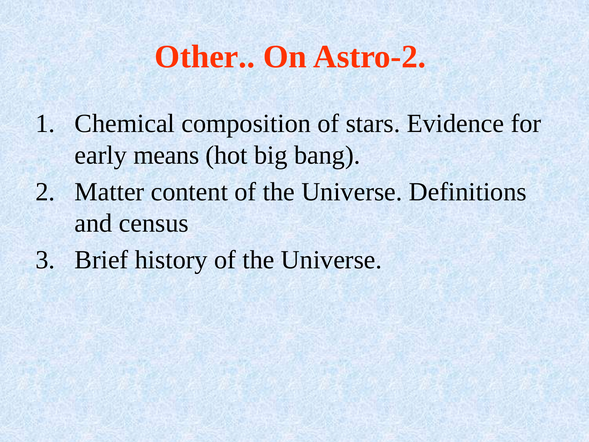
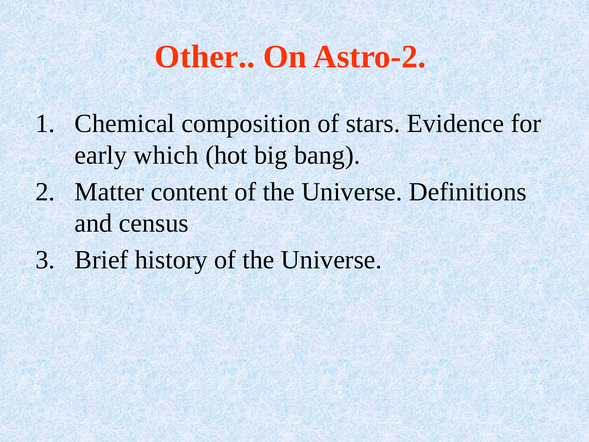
means: means -> which (166, 155)
